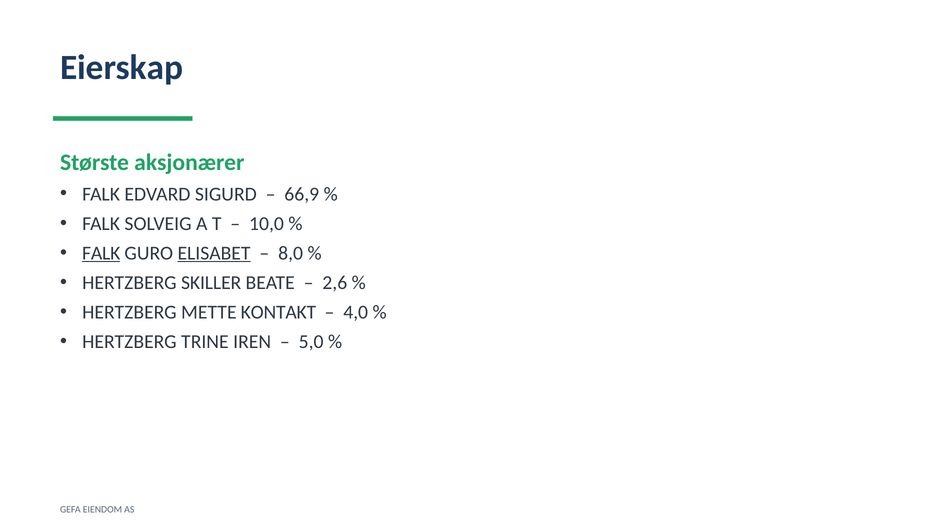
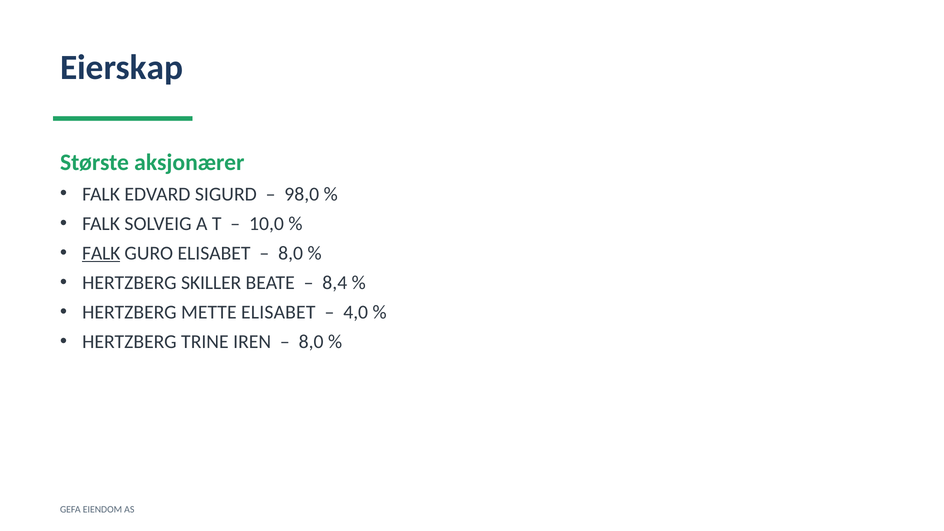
66,9: 66,9 -> 98,0 (302, 194)
ELISABET underline: present -> none (214, 253)
2,6: 2,6 -> 8,4 (335, 283)
METTE KONTAKT: KONTAKT -> ELISABET (278, 312)
5,0: 5,0 -> 8,0 (311, 342)
